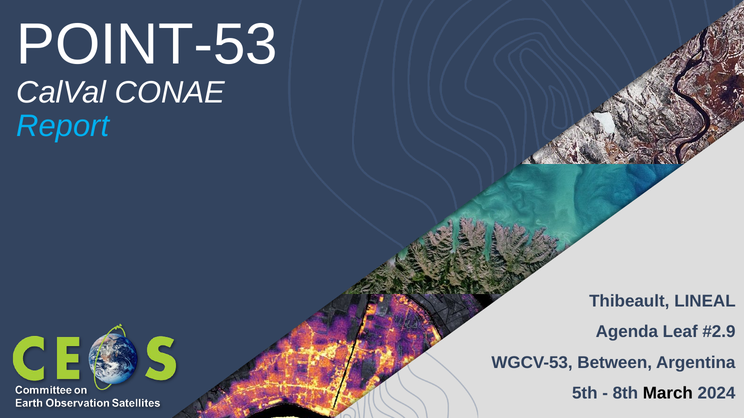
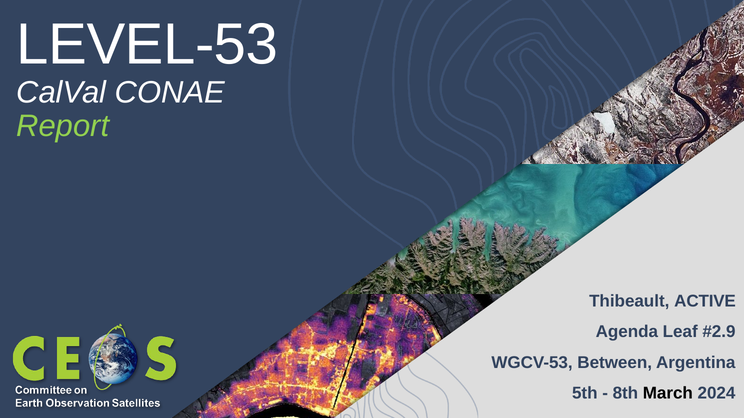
POINT-53: POINT-53 -> LEVEL-53 (147, 45)
Report colour: light blue -> light green (63, 126)
LINEAL: LINEAL -> ACTIVE (705, 302)
